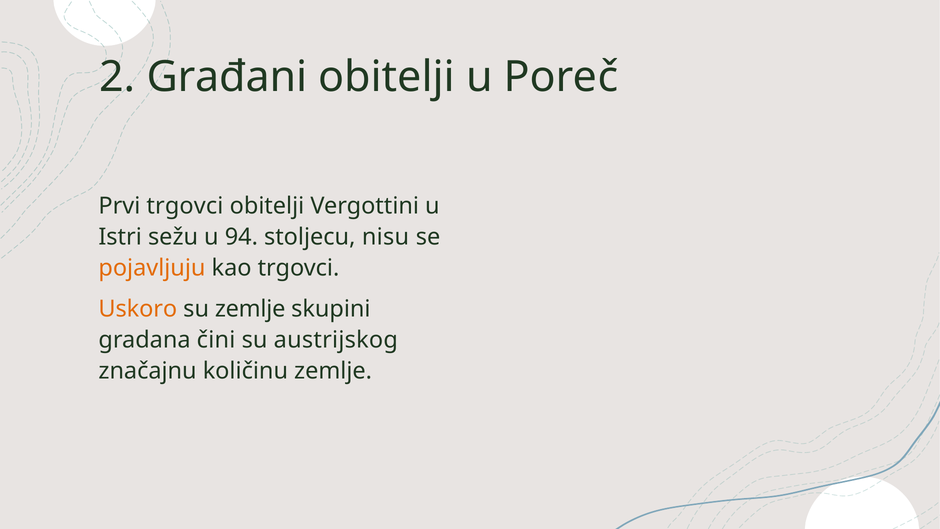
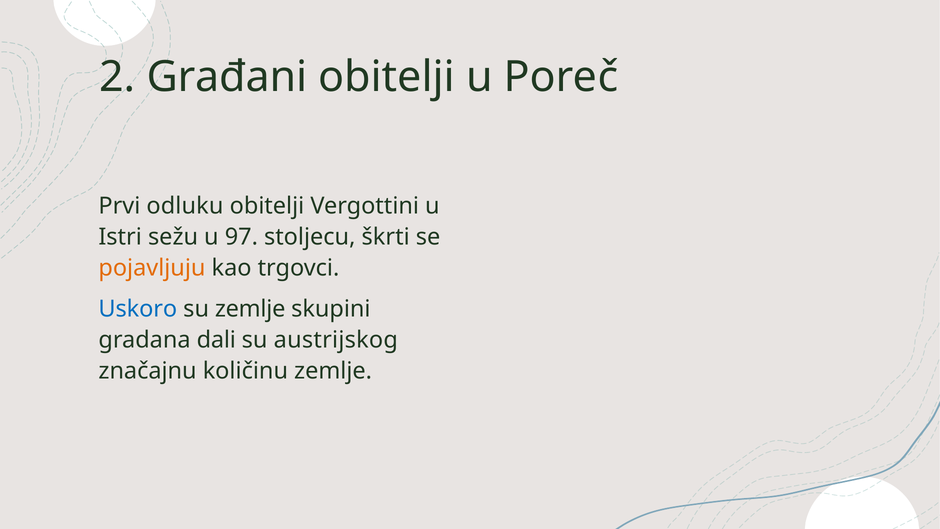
Prvi trgovci: trgovci -> odluku (185, 206)
94: 94 -> 97 (241, 237)
nisu: nisu -> škrti (386, 237)
Uskoro colour: orange -> blue (138, 309)
čini: čini -> dali (216, 340)
